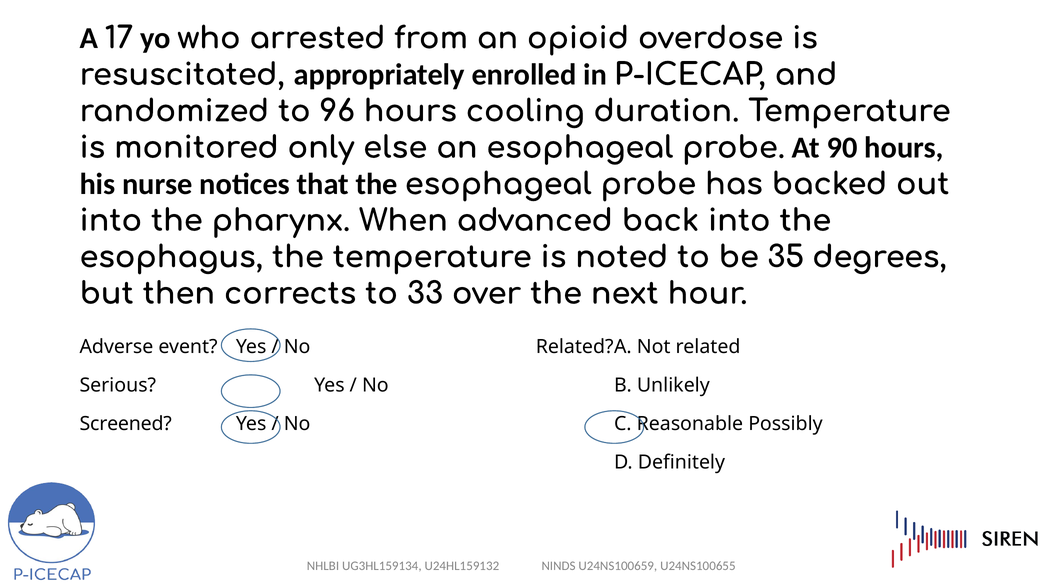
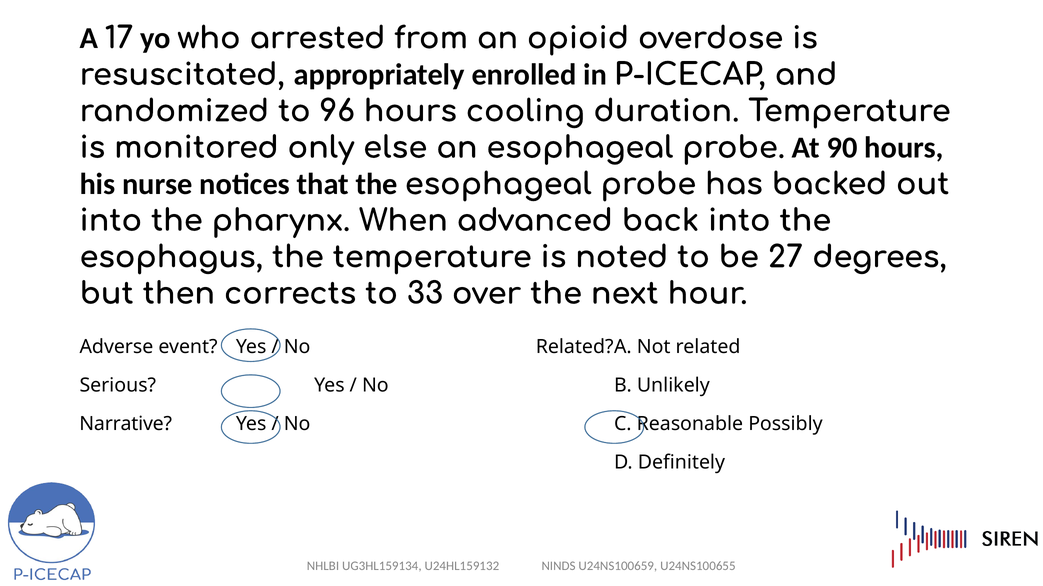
35: 35 -> 27 (785, 258)
Screened: Screened -> Narrative (126, 424)
